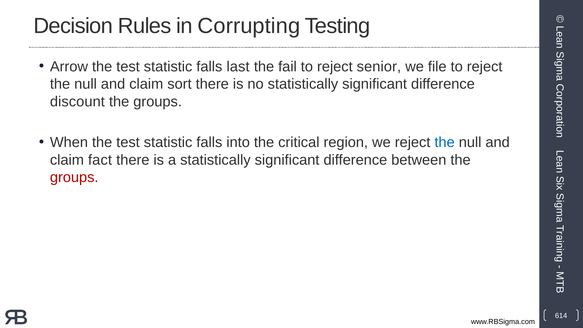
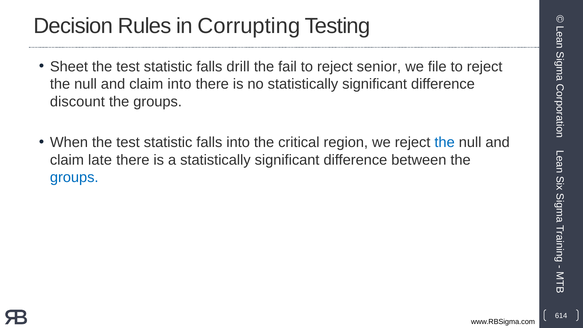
Arrow: Arrow -> Sheet (69, 67)
last: last -> drill (238, 67)
claim sort: sort -> into (179, 84)
fact: fact -> late (100, 160)
groups colour: red -> blue (74, 177)
